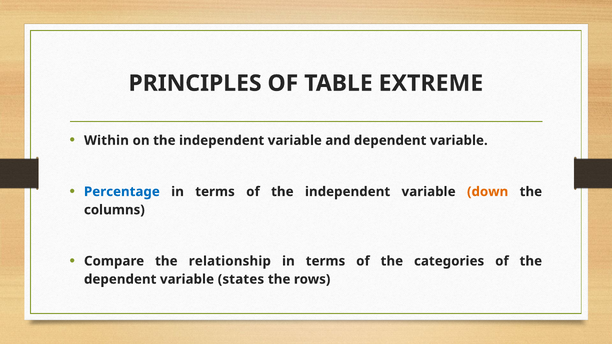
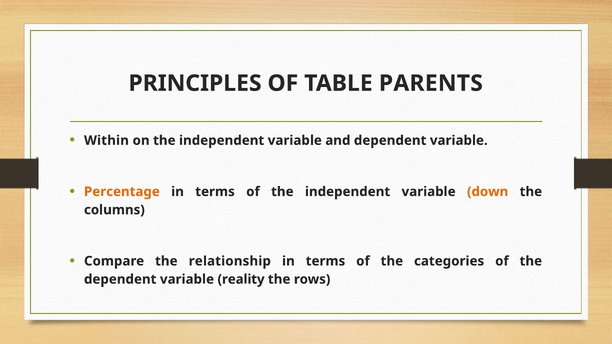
EXTREME: EXTREME -> PARENTS (431, 83)
Percentage colour: blue -> orange (122, 192)
states: states -> reality (241, 279)
